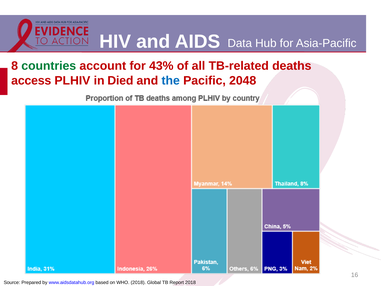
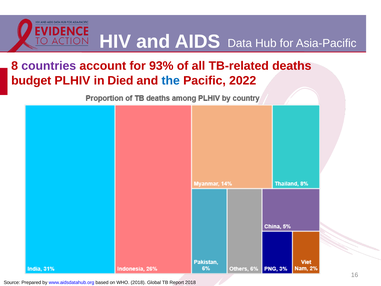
countries colour: green -> purple (49, 66)
43%: 43% -> 93% (161, 66)
access: access -> budget (31, 80)
2048: 2048 -> 2022 (243, 80)
